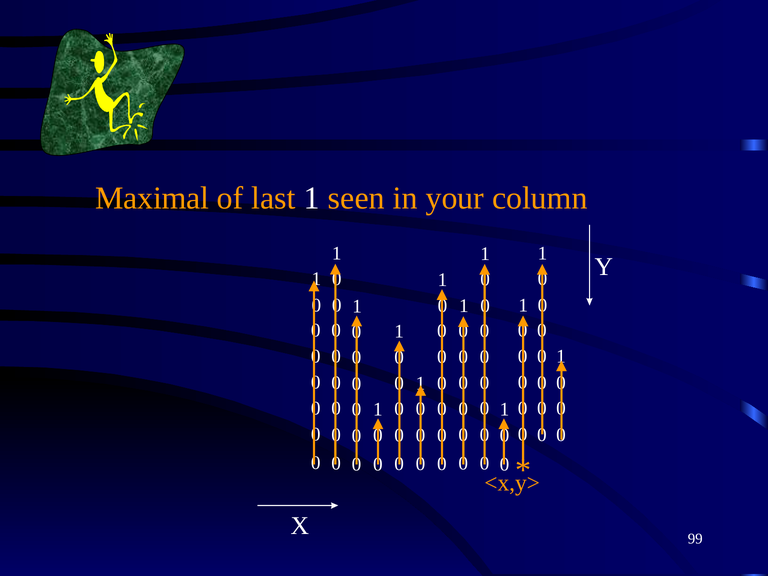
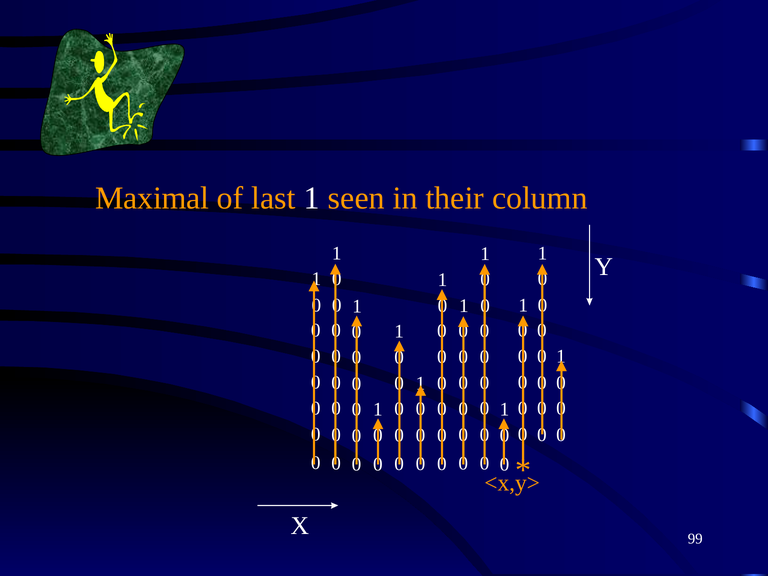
your: your -> their (455, 198)
